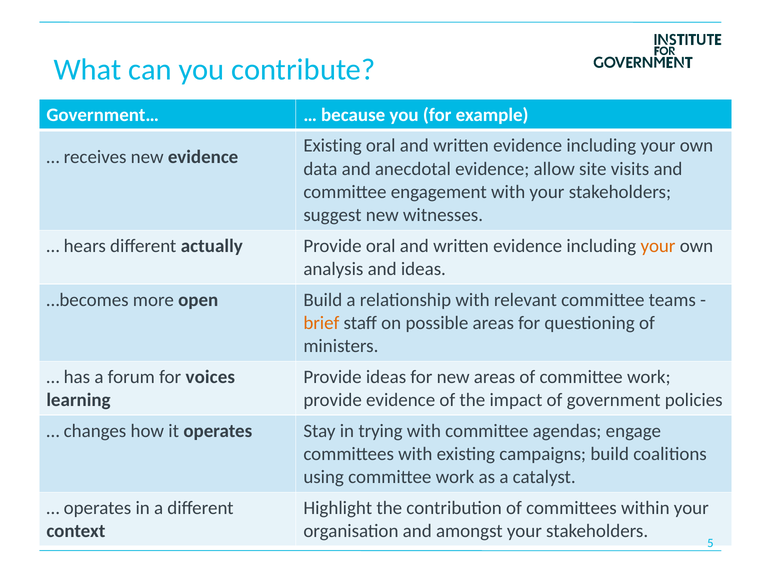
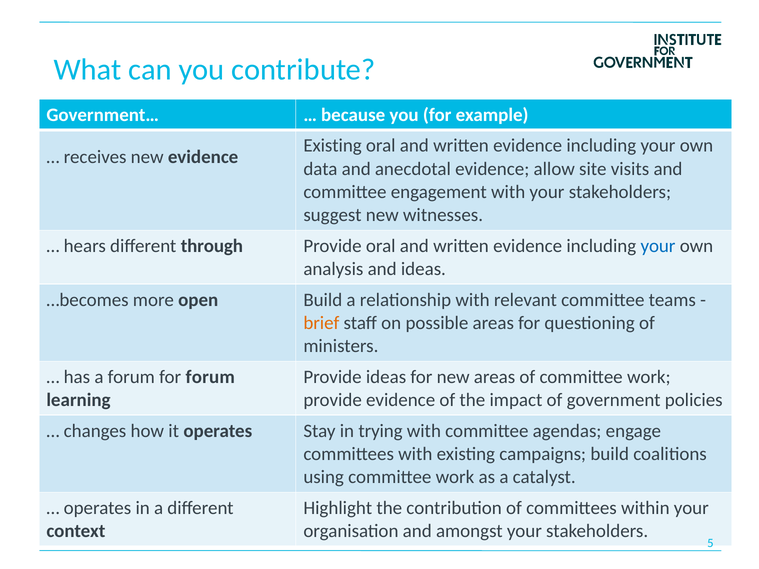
actually: actually -> through (212, 246)
your colour: orange -> blue (658, 246)
for voices: voices -> forum (210, 377)
